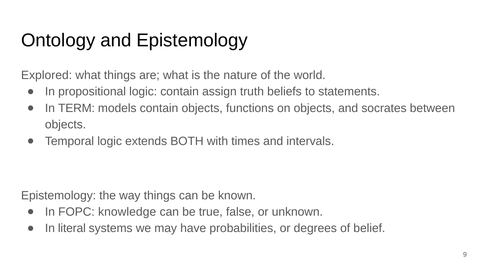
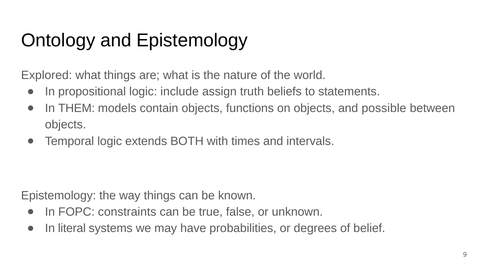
logic contain: contain -> include (180, 92)
TERM: TERM -> THEM (77, 108)
socrates: socrates -> possible (384, 108)
knowledge: knowledge -> constraints (127, 212)
